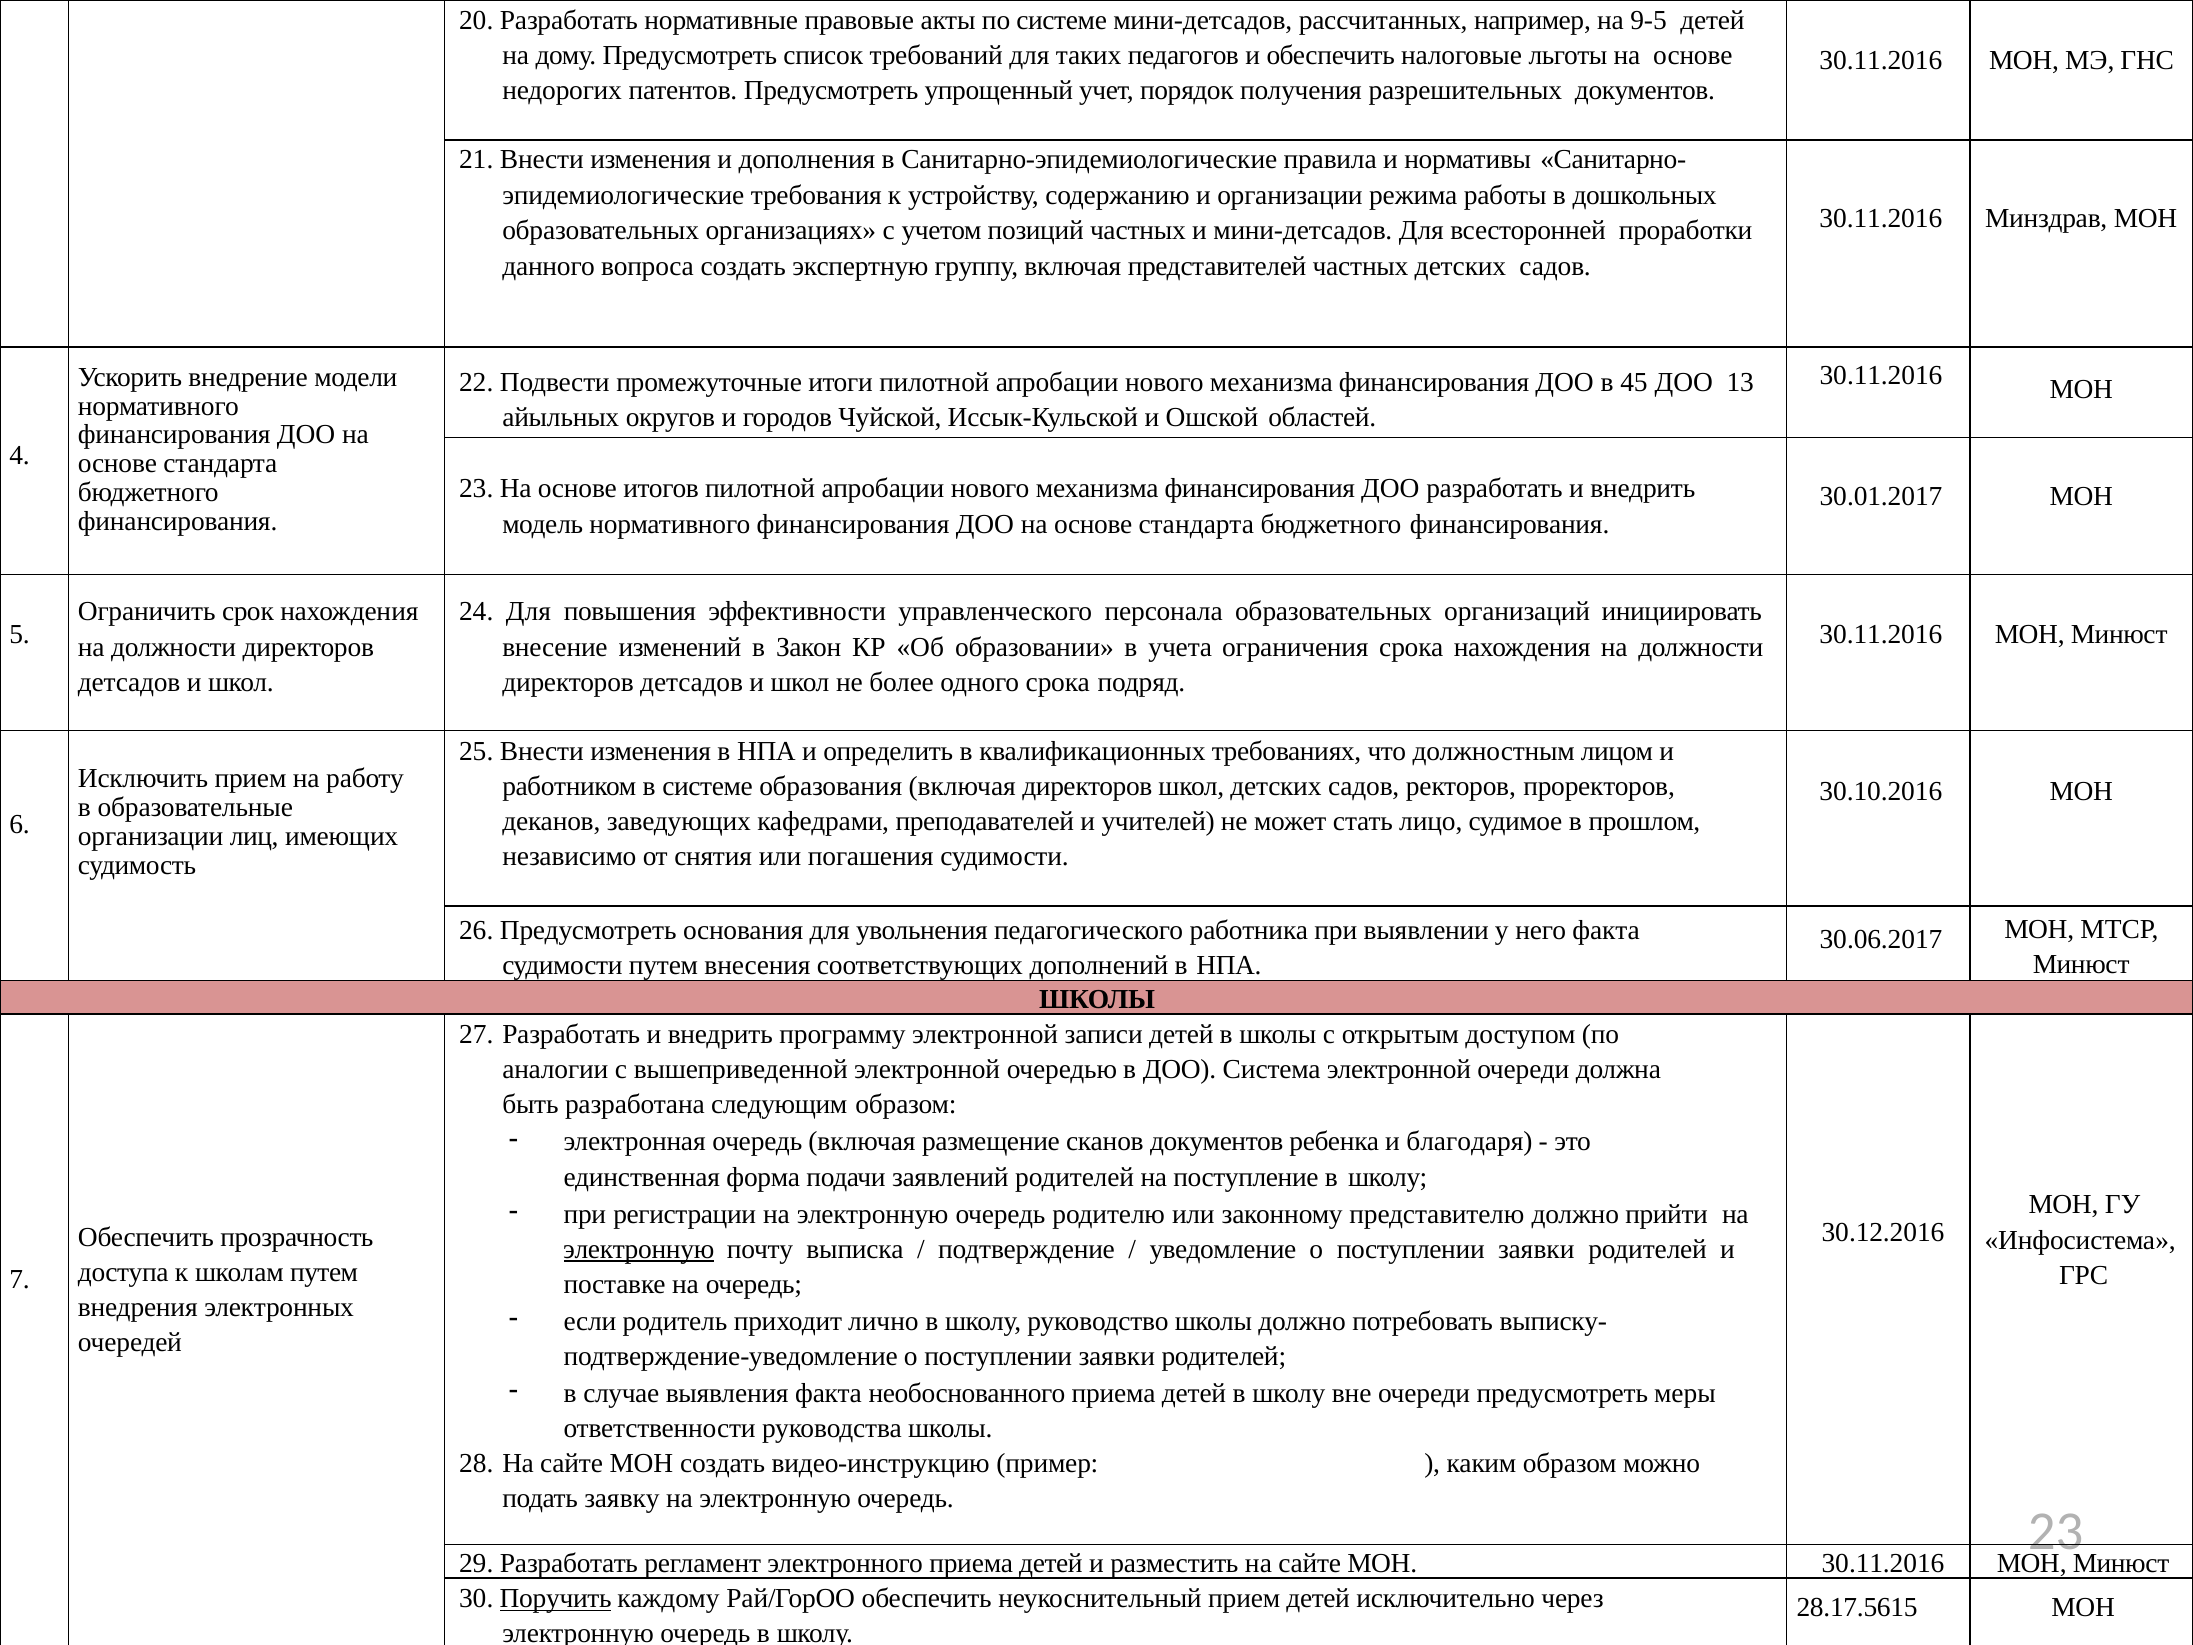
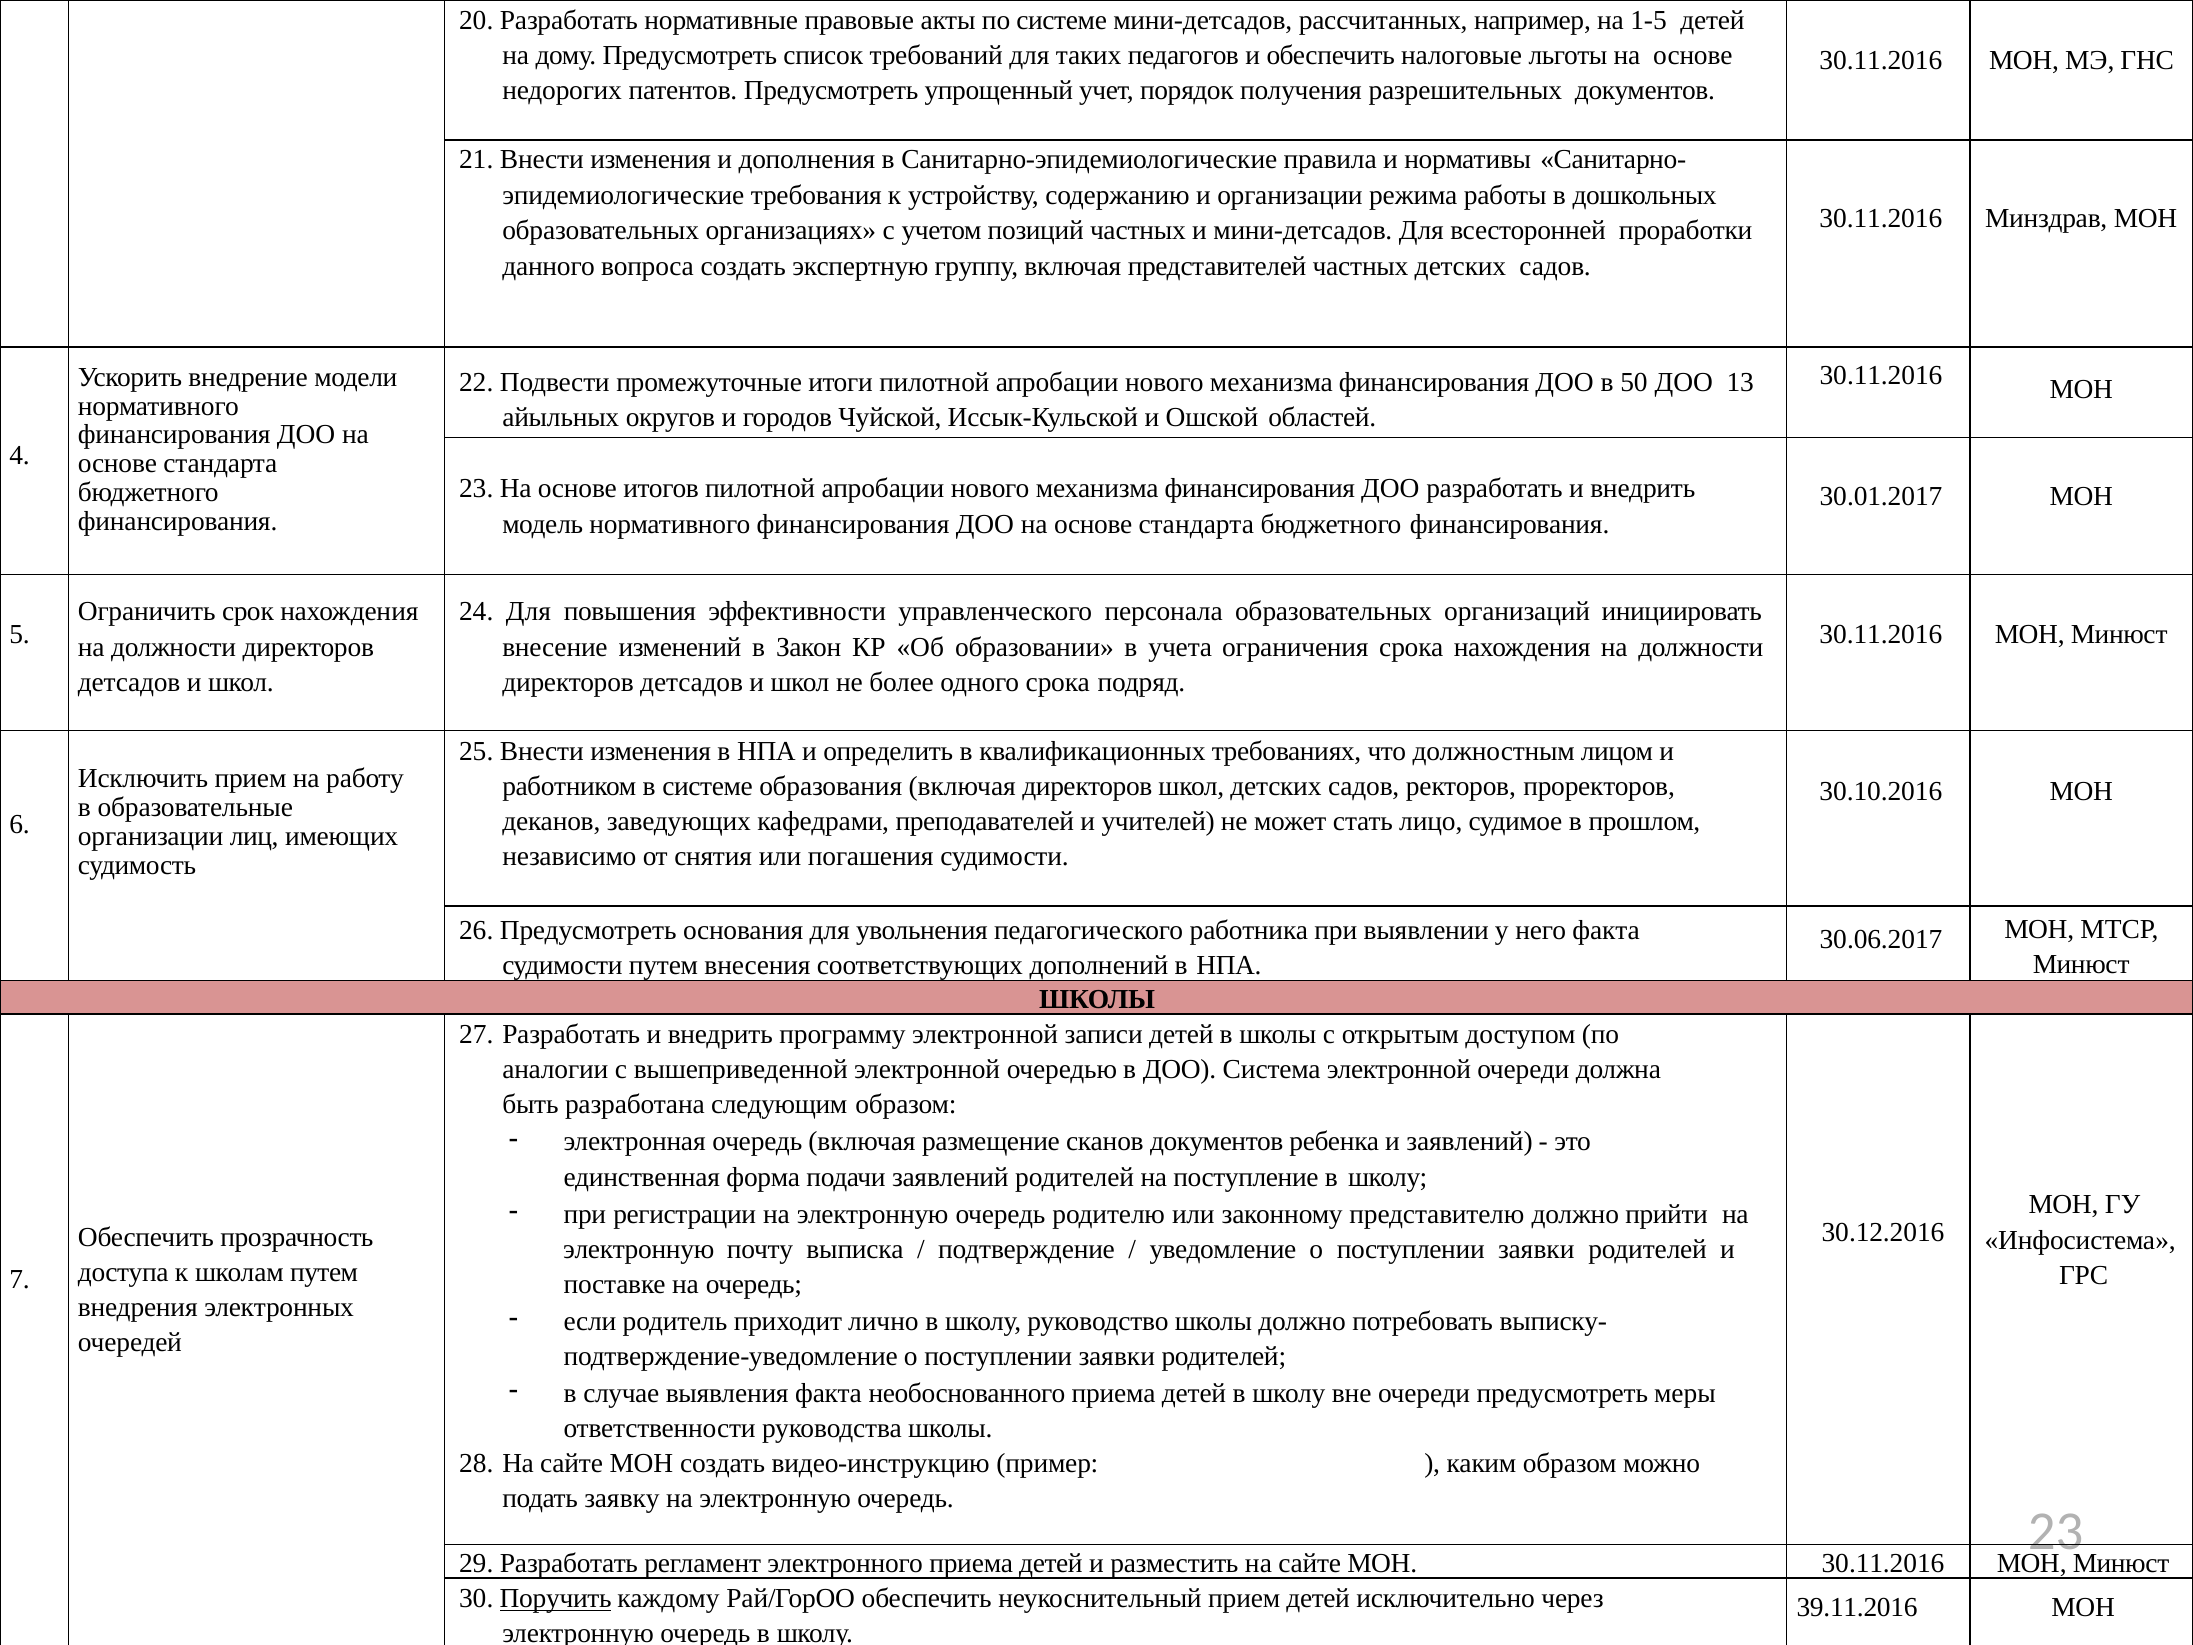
9-5: 9-5 -> 1-5 (1649, 20)
45: 45 -> 50 (1634, 382)
и благодаря: благодаря -> заявлений (1470, 1142)
электронную underline: present -> none (639, 1249)
28.17.5615: 28.17.5615 -> 39.11.2016 (1857, 1607)
